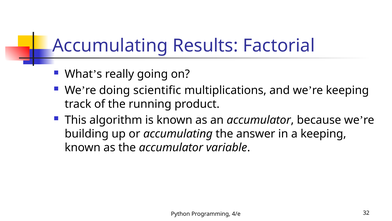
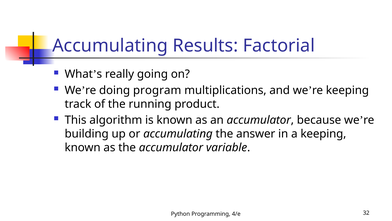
scientific: scientific -> program (157, 90)
